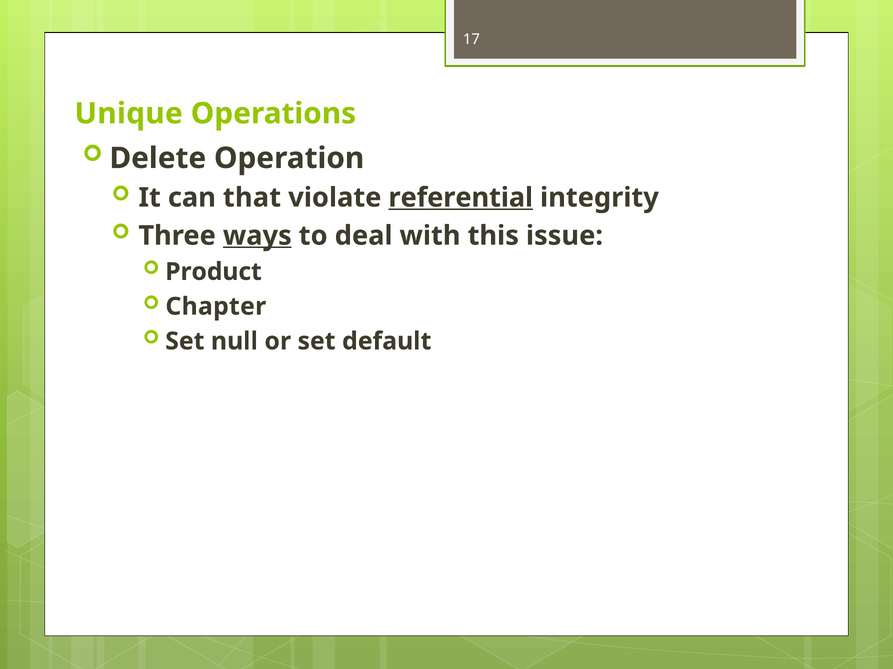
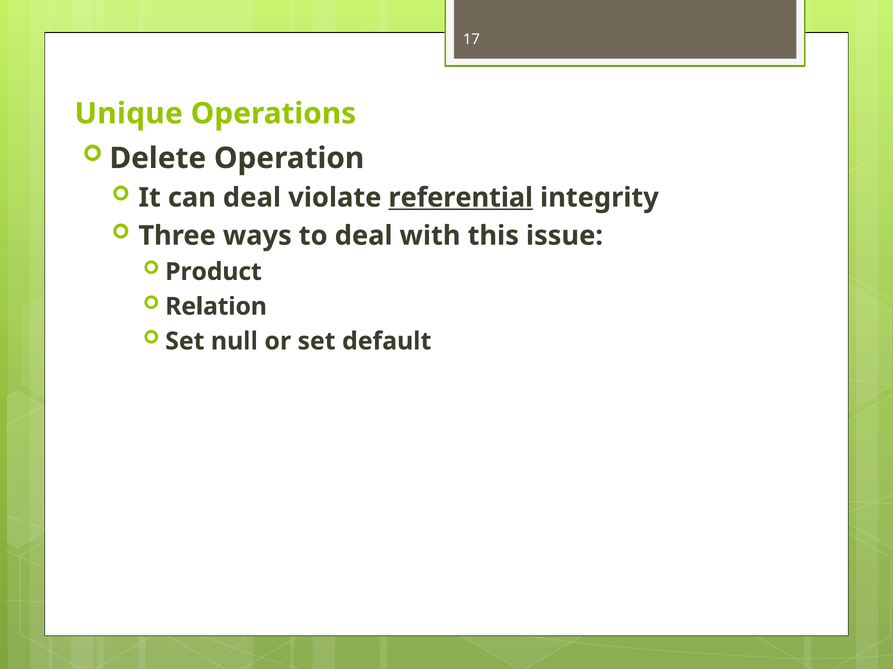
can that: that -> deal (252, 198)
ways underline: present -> none (257, 236)
Chapter: Chapter -> Relation (216, 307)
